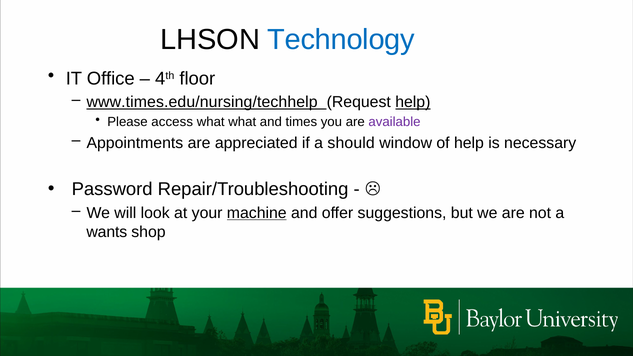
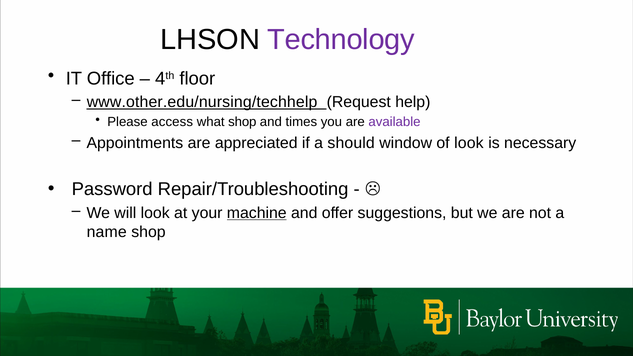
Technology colour: blue -> purple (341, 40)
www.times.edu/nursing/techhelp: www.times.edu/nursing/techhelp -> www.other.edu/nursing/techhelp (202, 102)
help underline: present -> none (413, 102)
what what: what -> shop (242, 122)
of help: help -> look (469, 143)
wants: wants -> name (107, 232)
